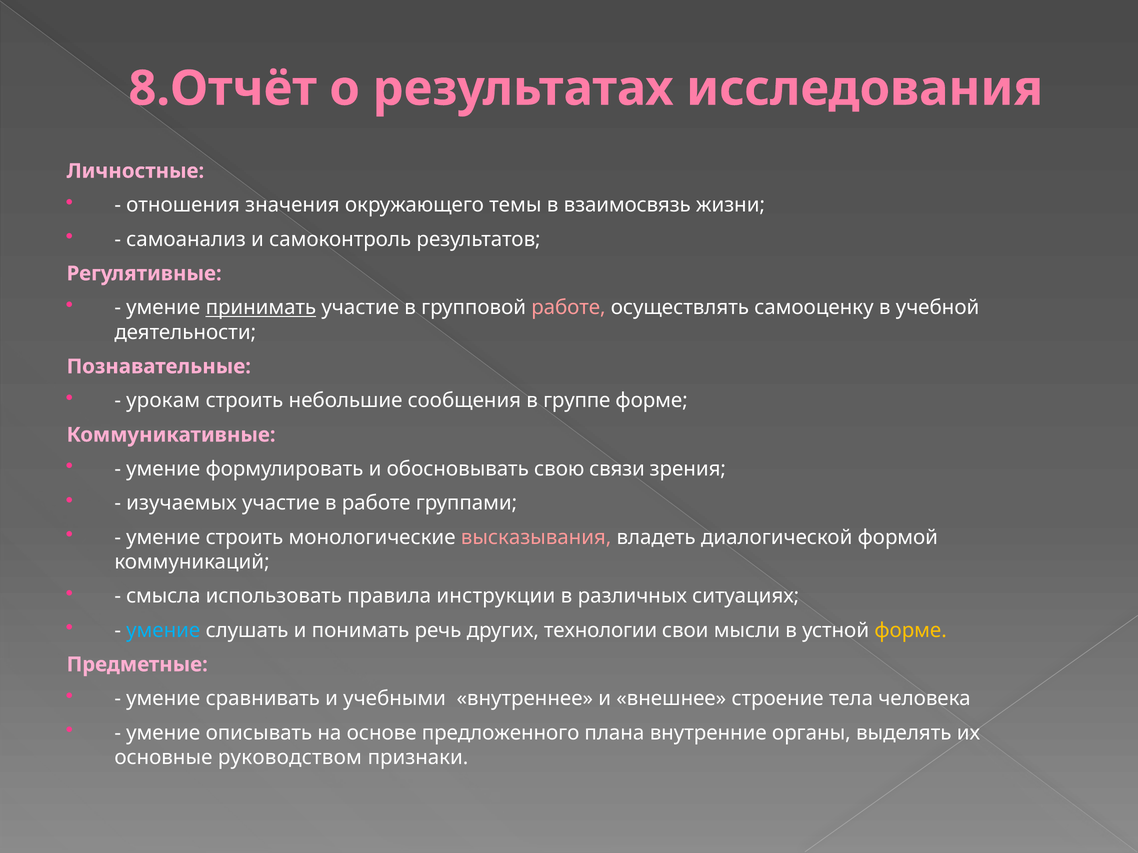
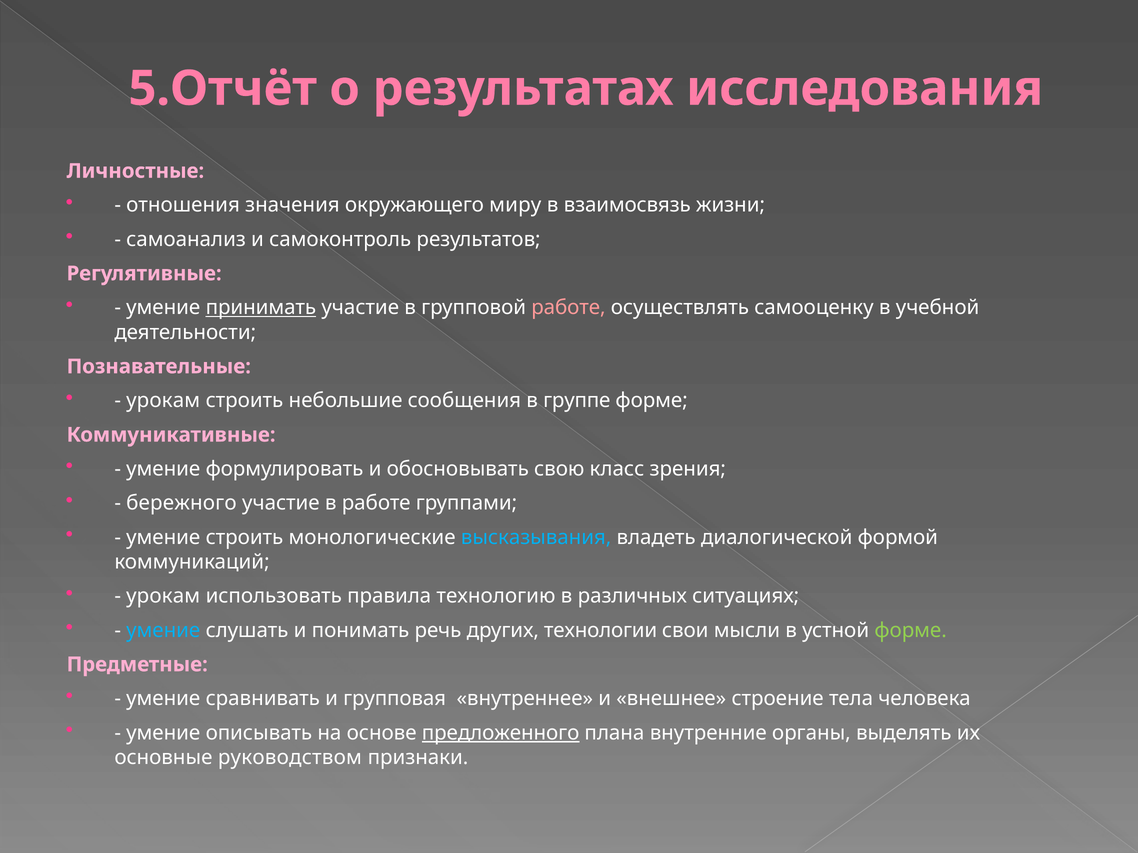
8.Отчёт: 8.Отчёт -> 5.Отчёт (223, 89)
темы: темы -> миру (515, 205)
связи: связи -> класс (617, 469)
изучаемых: изучаемых -> бережного (181, 503)
высказывания colour: pink -> light blue (536, 538)
смысла: смысла -> урокам (163, 597)
инструкции: инструкции -> технологию (496, 597)
форме colour: yellow -> light green (911, 631)
учебными: учебными -> групповая (395, 699)
предложенного underline: none -> present (501, 733)
